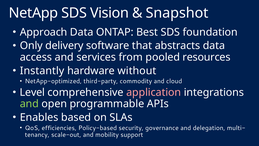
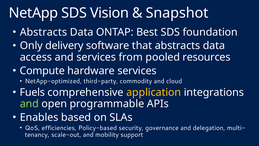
Approach: Approach -> Abstracts (43, 32)
Instantly: Instantly -> Compute (42, 71)
hardware without: without -> services (137, 71)
Level: Level -> Fuels (32, 92)
application colour: pink -> yellow (154, 92)
